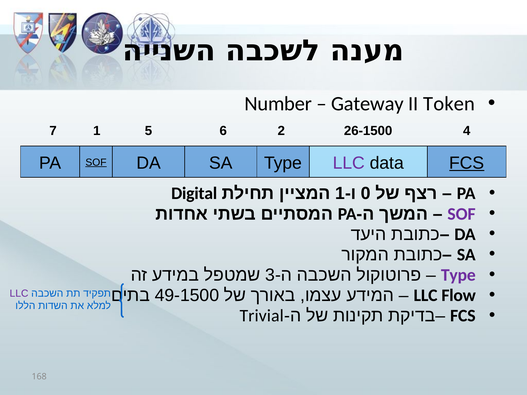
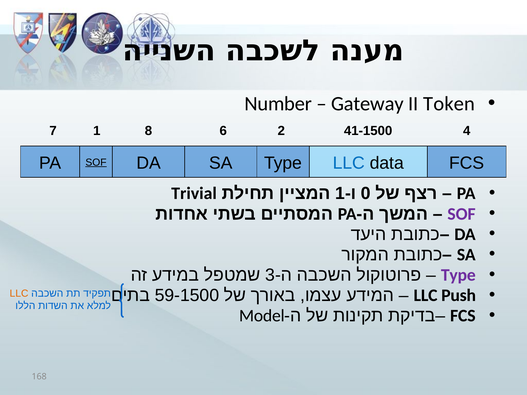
5: 5 -> 8 (148, 131)
26-1500: 26-1500 -> 41-1500 (368, 131)
LLC colour: purple -> blue (349, 163)
FCS underline: present -> none (467, 163)
Digital: Digital -> Trivial (194, 194)
49-1500: 49-1500 -> 59-1500 (187, 296)
Flow: Flow -> Push (459, 296)
LLC colour: purple -> orange (19, 294)
Trivial: Trivial -> Model (262, 316)
